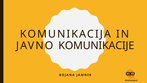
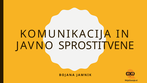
KOMUNIKACIJE: KOMUNIKACIJE -> SPROSTITVENE (96, 45)
